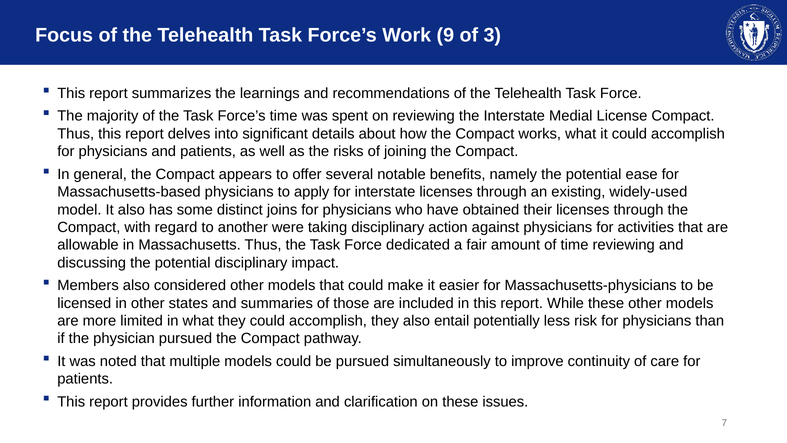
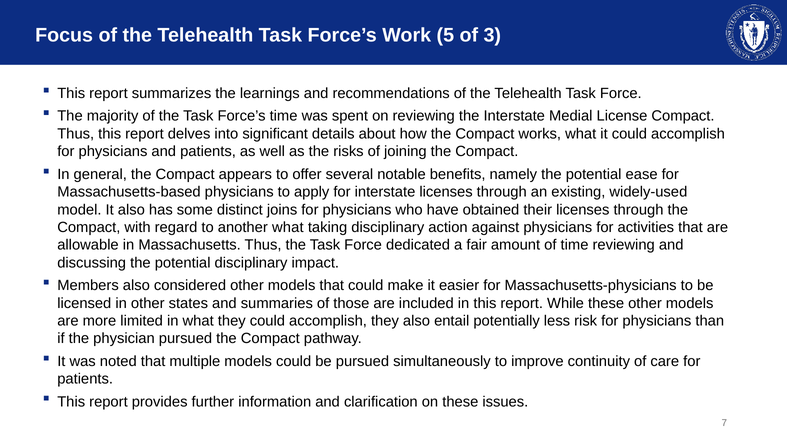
9: 9 -> 5 (445, 35)
another were: were -> what (288, 227)
